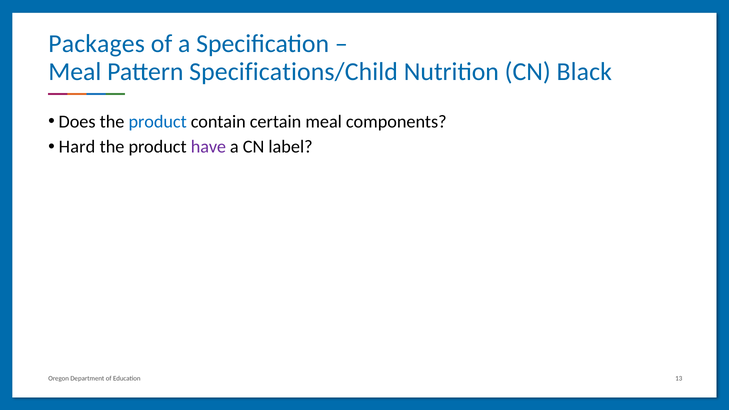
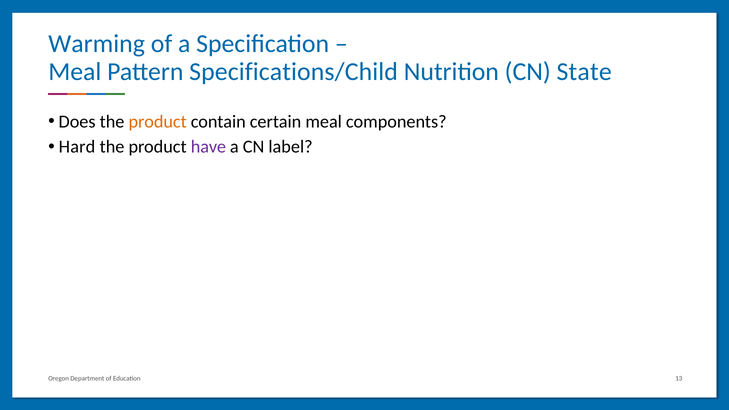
Packages: Packages -> Warming (97, 44)
Black: Black -> State (584, 72)
product colour: blue -> orange (158, 122)
